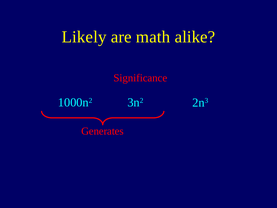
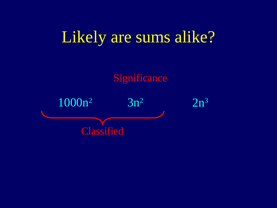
math: math -> sums (153, 37)
Generates: Generates -> Classified (102, 131)
